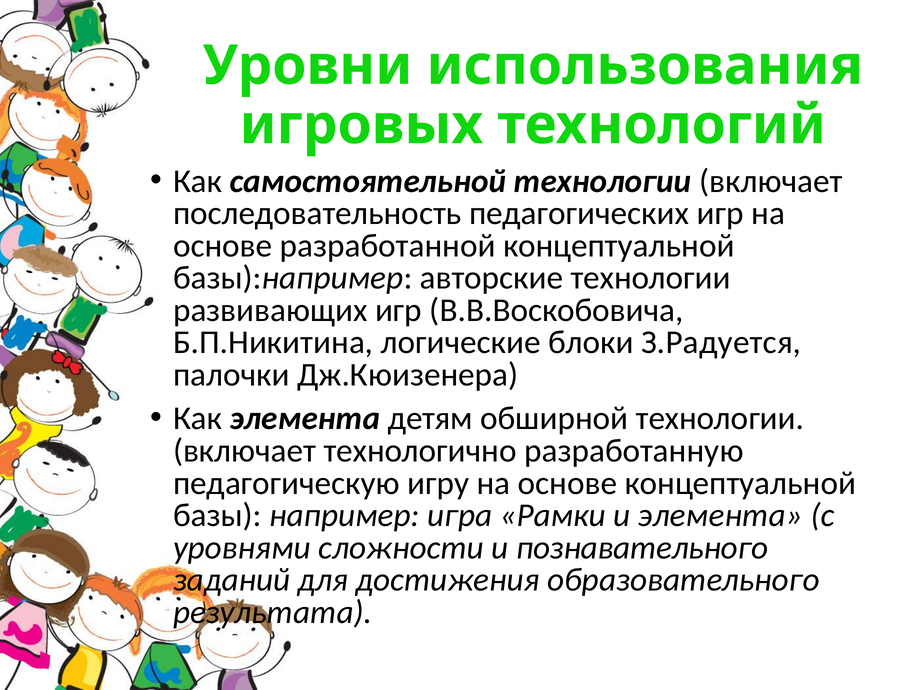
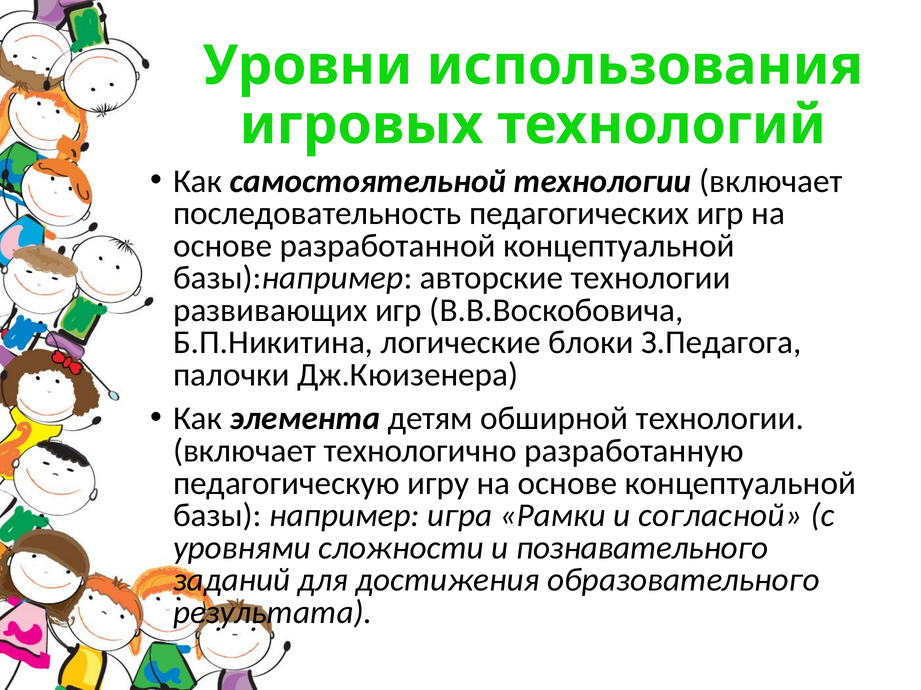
З.Радуется: З.Радуется -> З.Педагога (721, 343)
и элемента: элемента -> согласной (720, 516)
